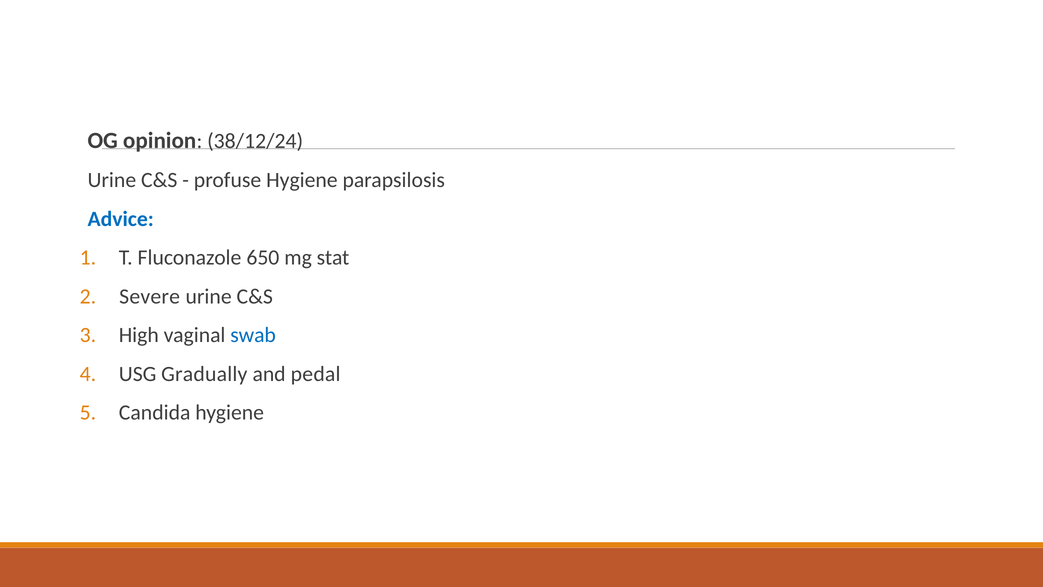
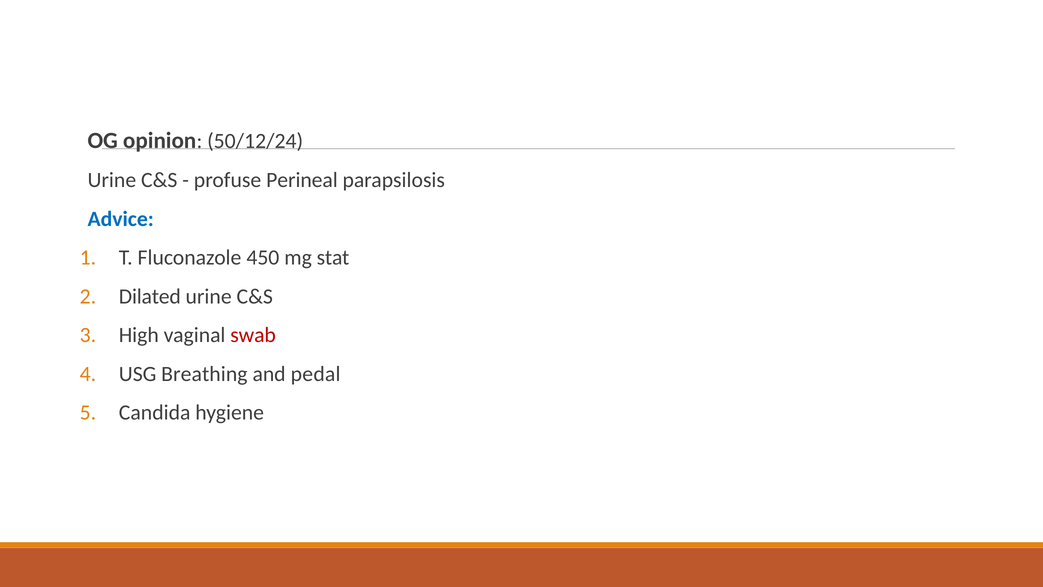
38/12/24: 38/12/24 -> 50/12/24 (255, 141)
profuse Hygiene: Hygiene -> Perineal (302, 180)
650: 650 -> 450 (263, 257)
Severe: Severe -> Dilated (150, 296)
swab colour: blue -> red (253, 335)
Gradually: Gradually -> Breathing (204, 374)
